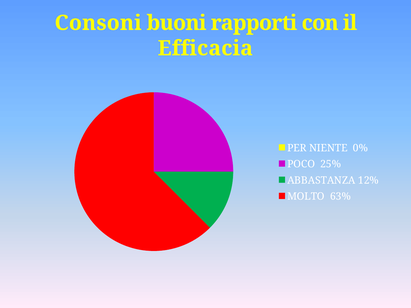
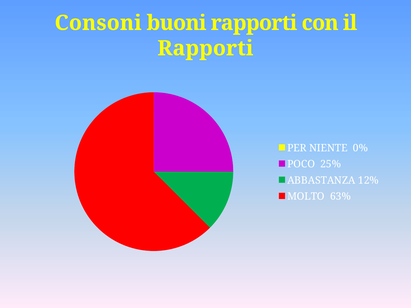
Efficacia: Efficacia -> Rapporti (205, 48)
